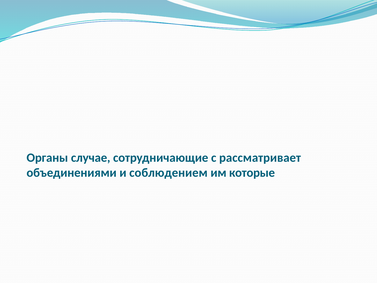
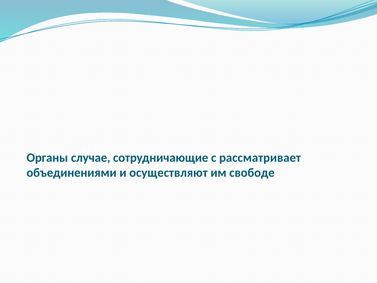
соблюдением: соблюдением -> осуществляют (168, 173)
которые: которые -> свободе (252, 173)
